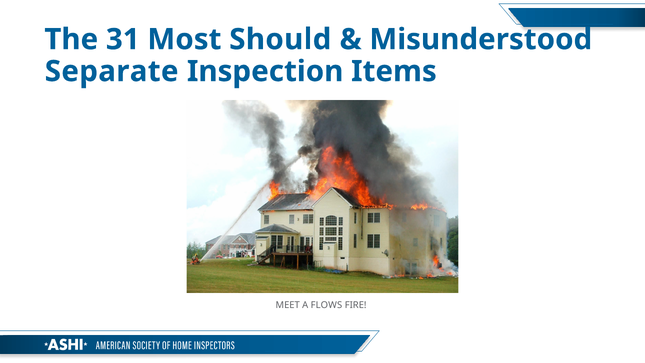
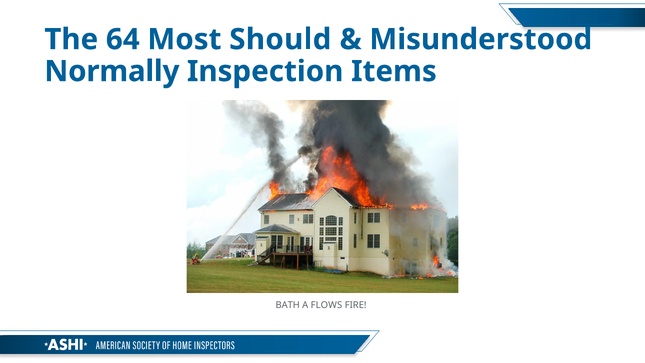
31: 31 -> 64 (123, 39)
Separate: Separate -> Normally (112, 71)
MEET: MEET -> BATH (288, 305)
